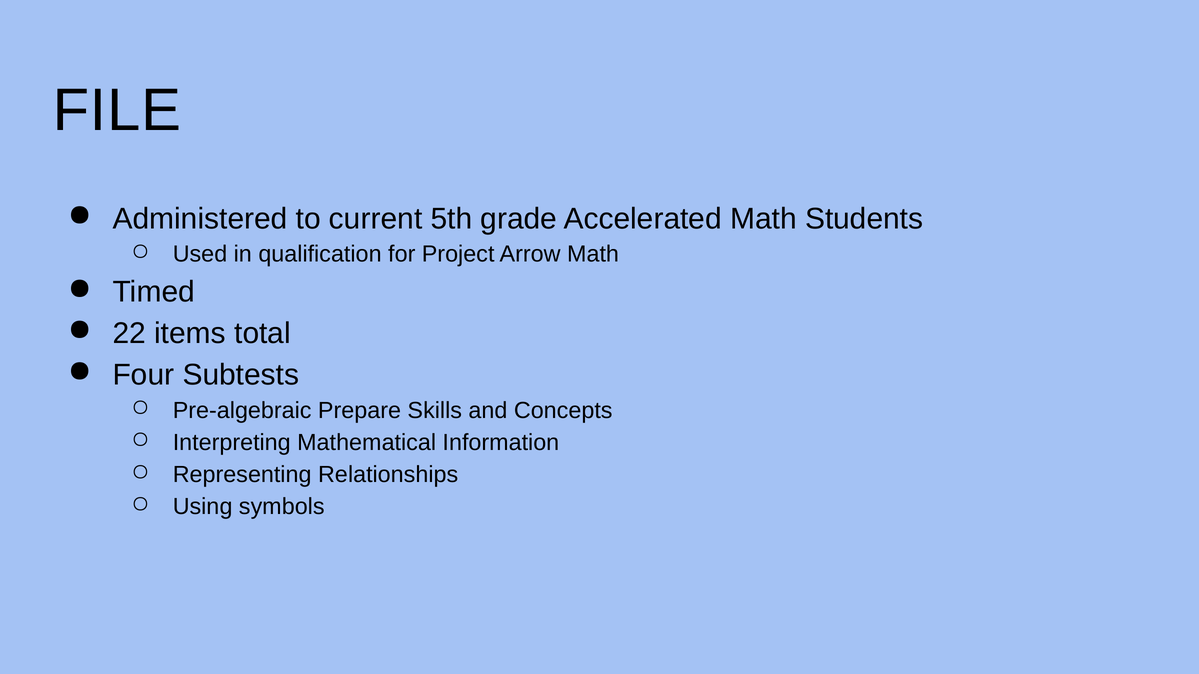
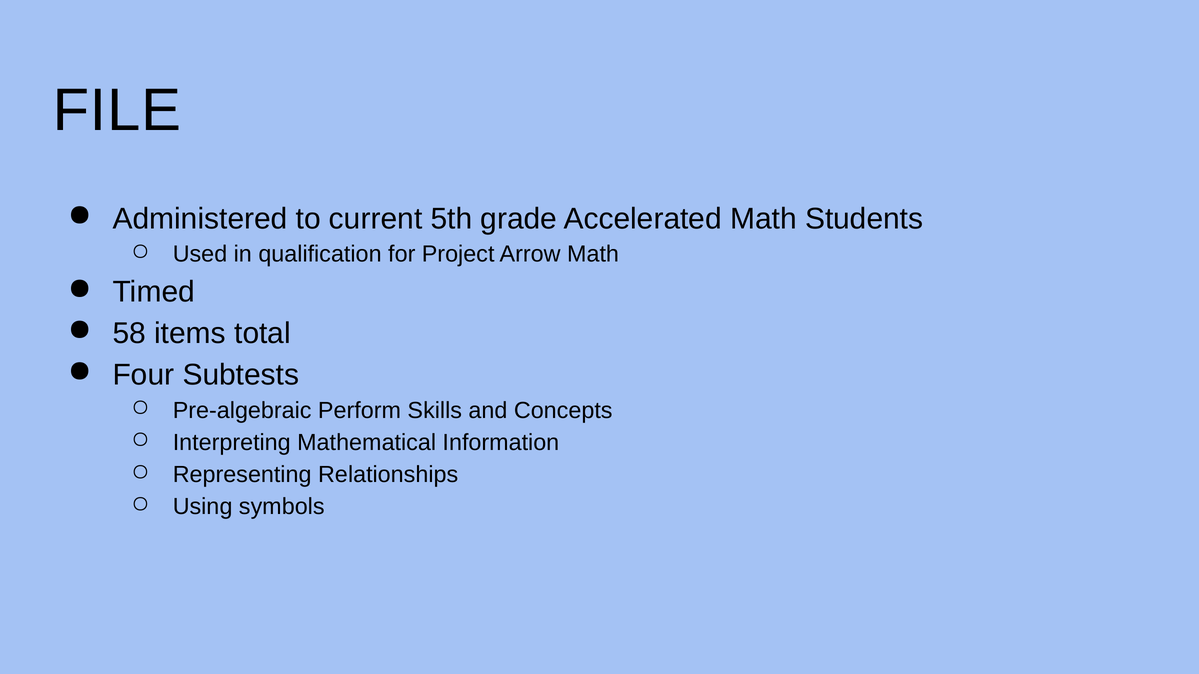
22: 22 -> 58 (129, 334)
Prepare: Prepare -> Perform (360, 411)
